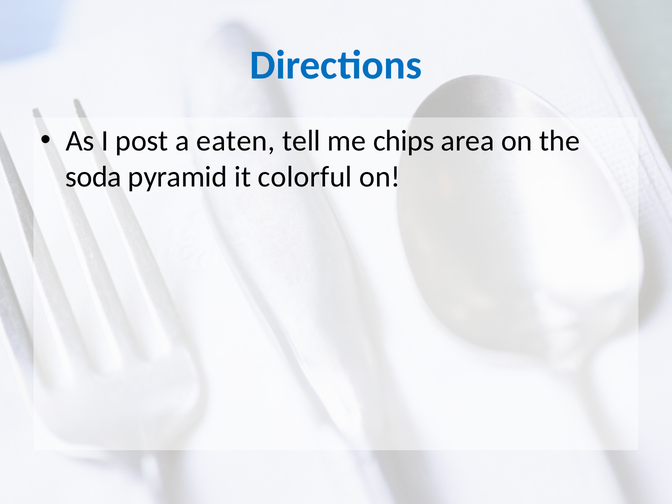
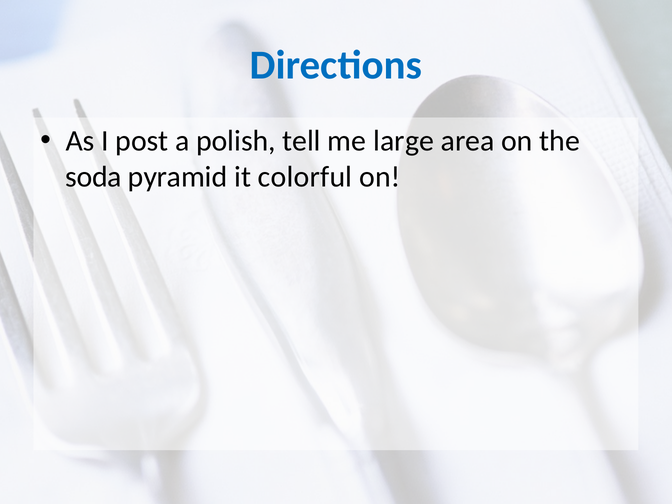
eaten: eaten -> polish (236, 141)
chips: chips -> large (404, 141)
